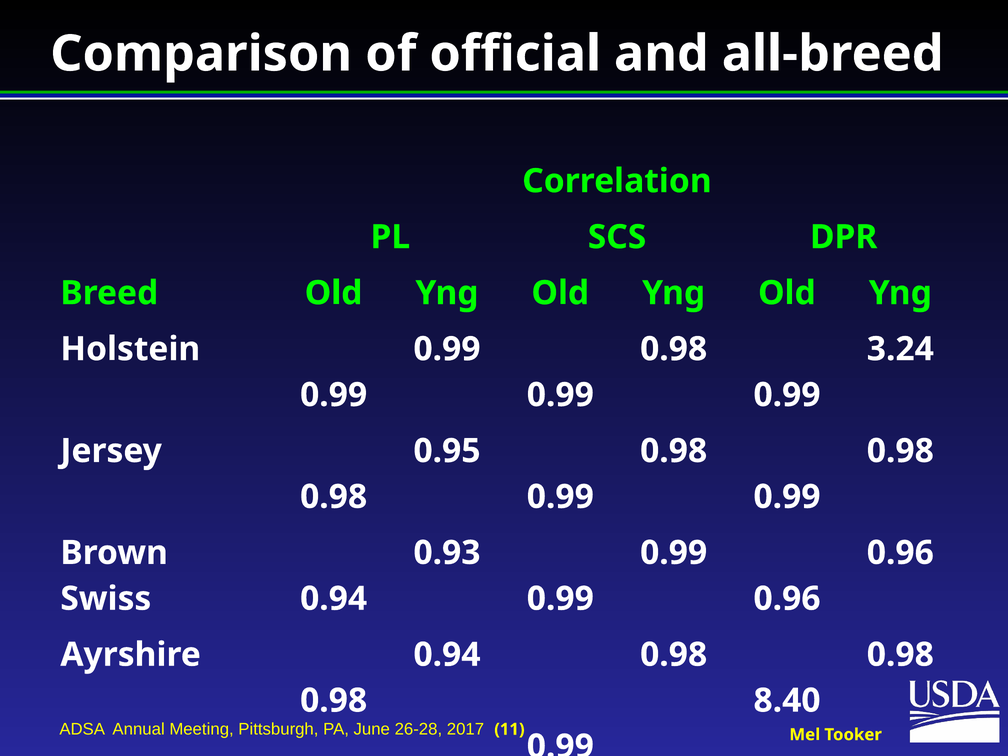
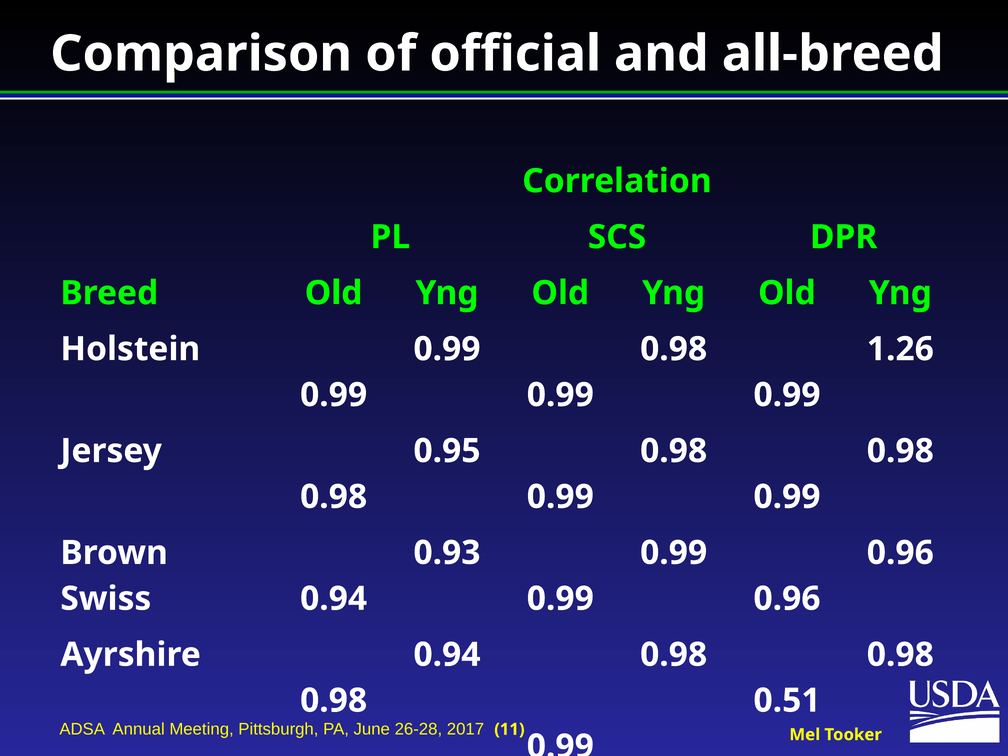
3.24: 3.24 -> 1.26 (900, 349)
8.40: 8.40 -> 0.51 (787, 701)
